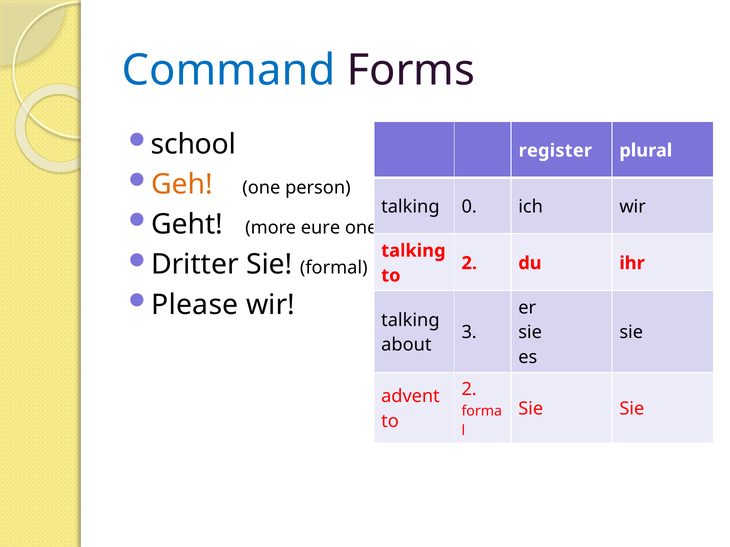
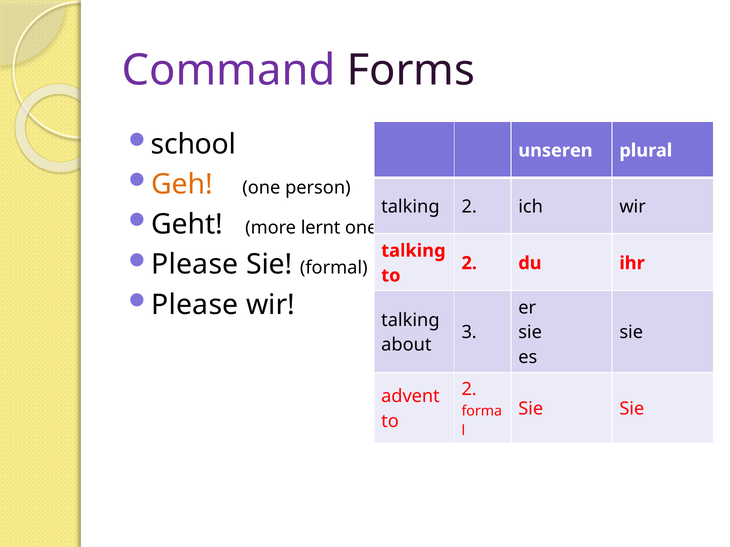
Command colour: blue -> purple (229, 71)
register: register -> unseren (555, 151)
talking 0: 0 -> 2 (469, 207)
eure: eure -> lernt (321, 228)
Dritter: Dritter -> Please (195, 265)
